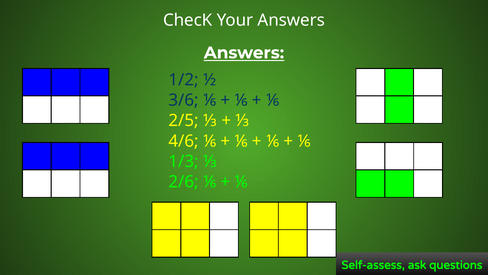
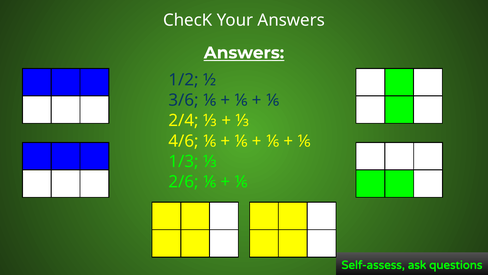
2/5: 2/5 -> 2/4 (184, 121)
